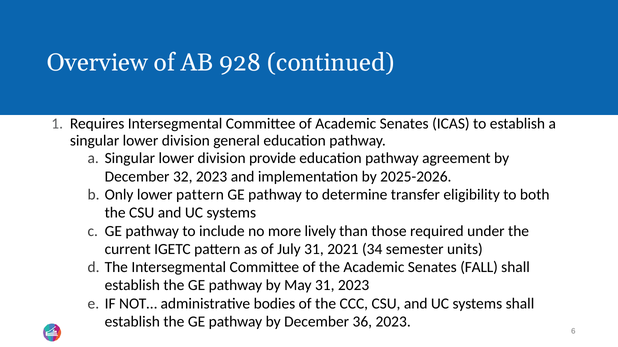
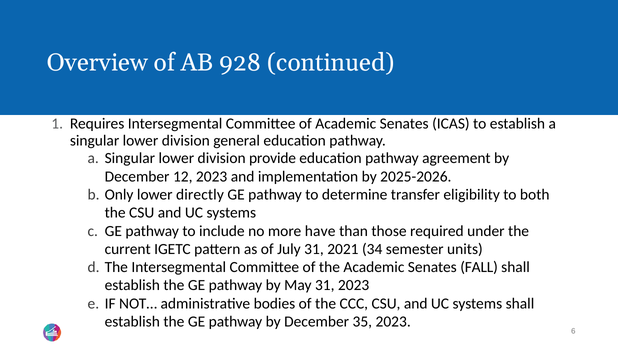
32: 32 -> 12 (183, 177)
lower pattern: pattern -> directly (200, 195)
lively: lively -> have (320, 231)
36: 36 -> 35 (362, 322)
